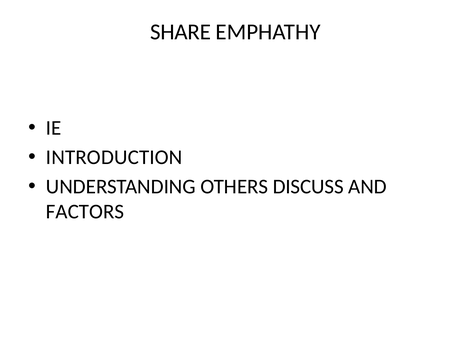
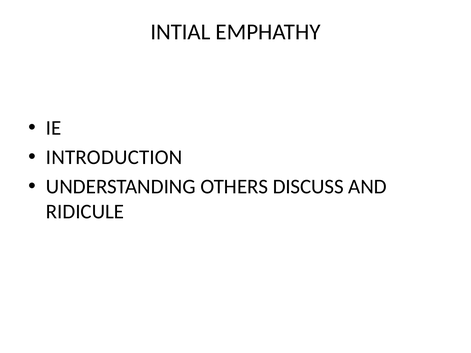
SHARE: SHARE -> INTIAL (180, 32)
FACTORS: FACTORS -> RIDICULE (85, 212)
